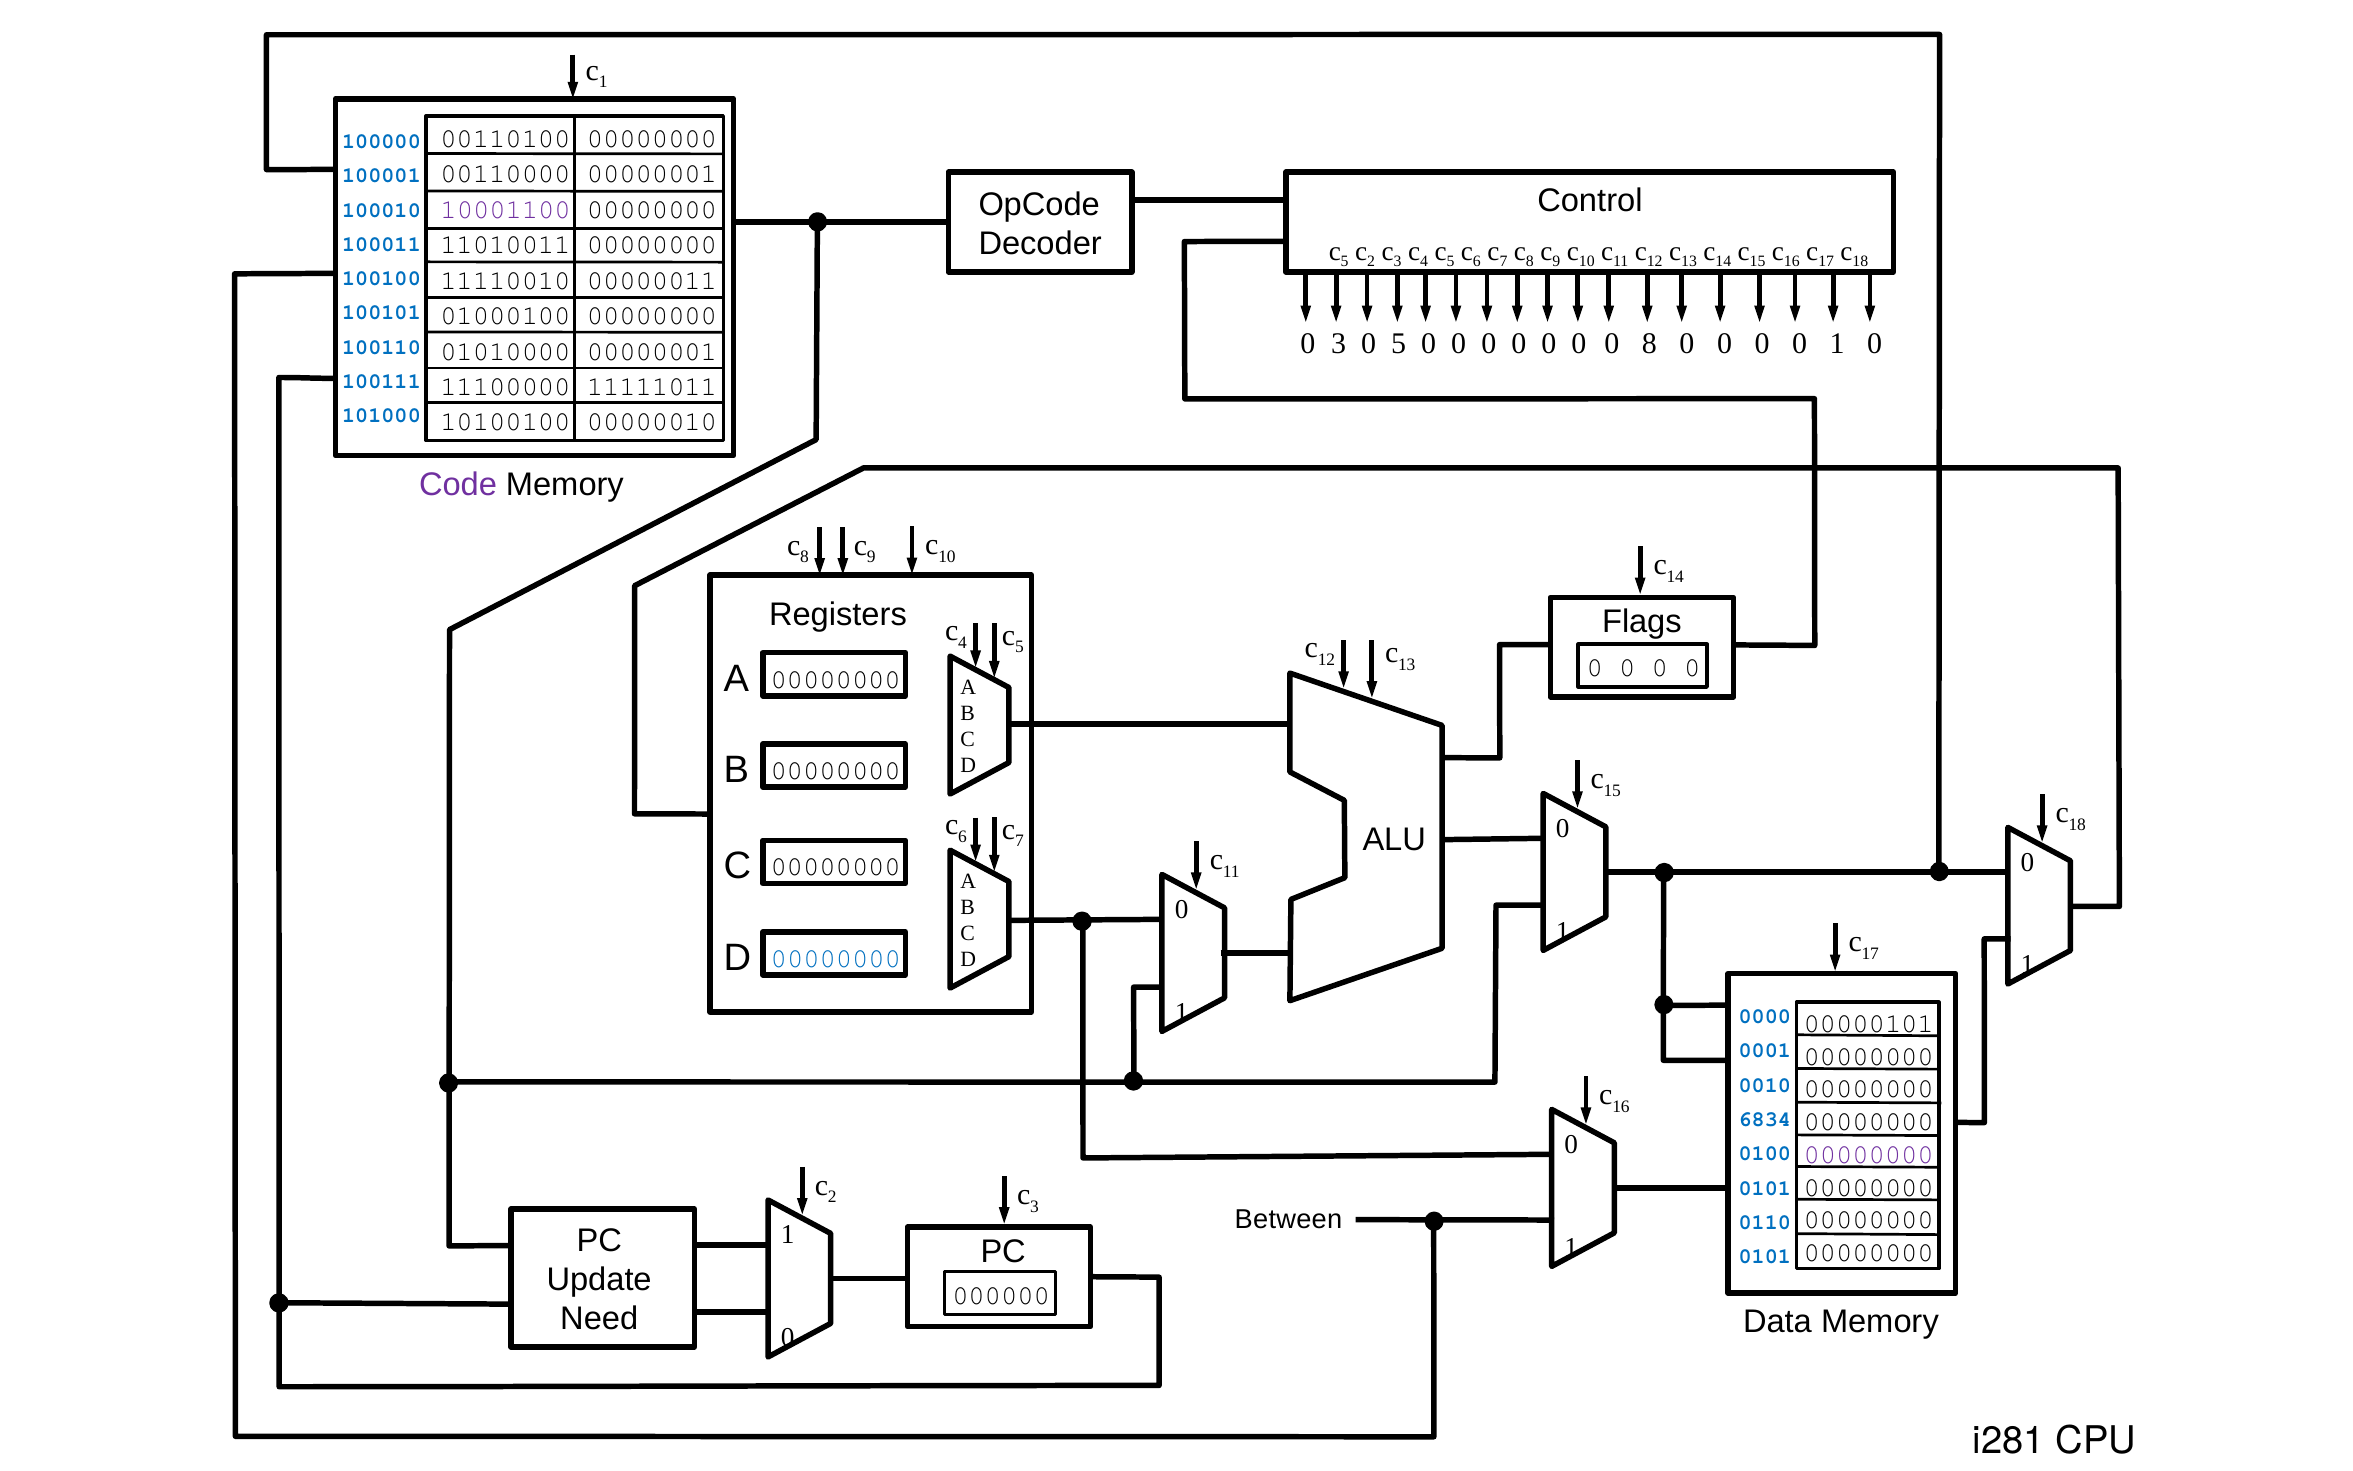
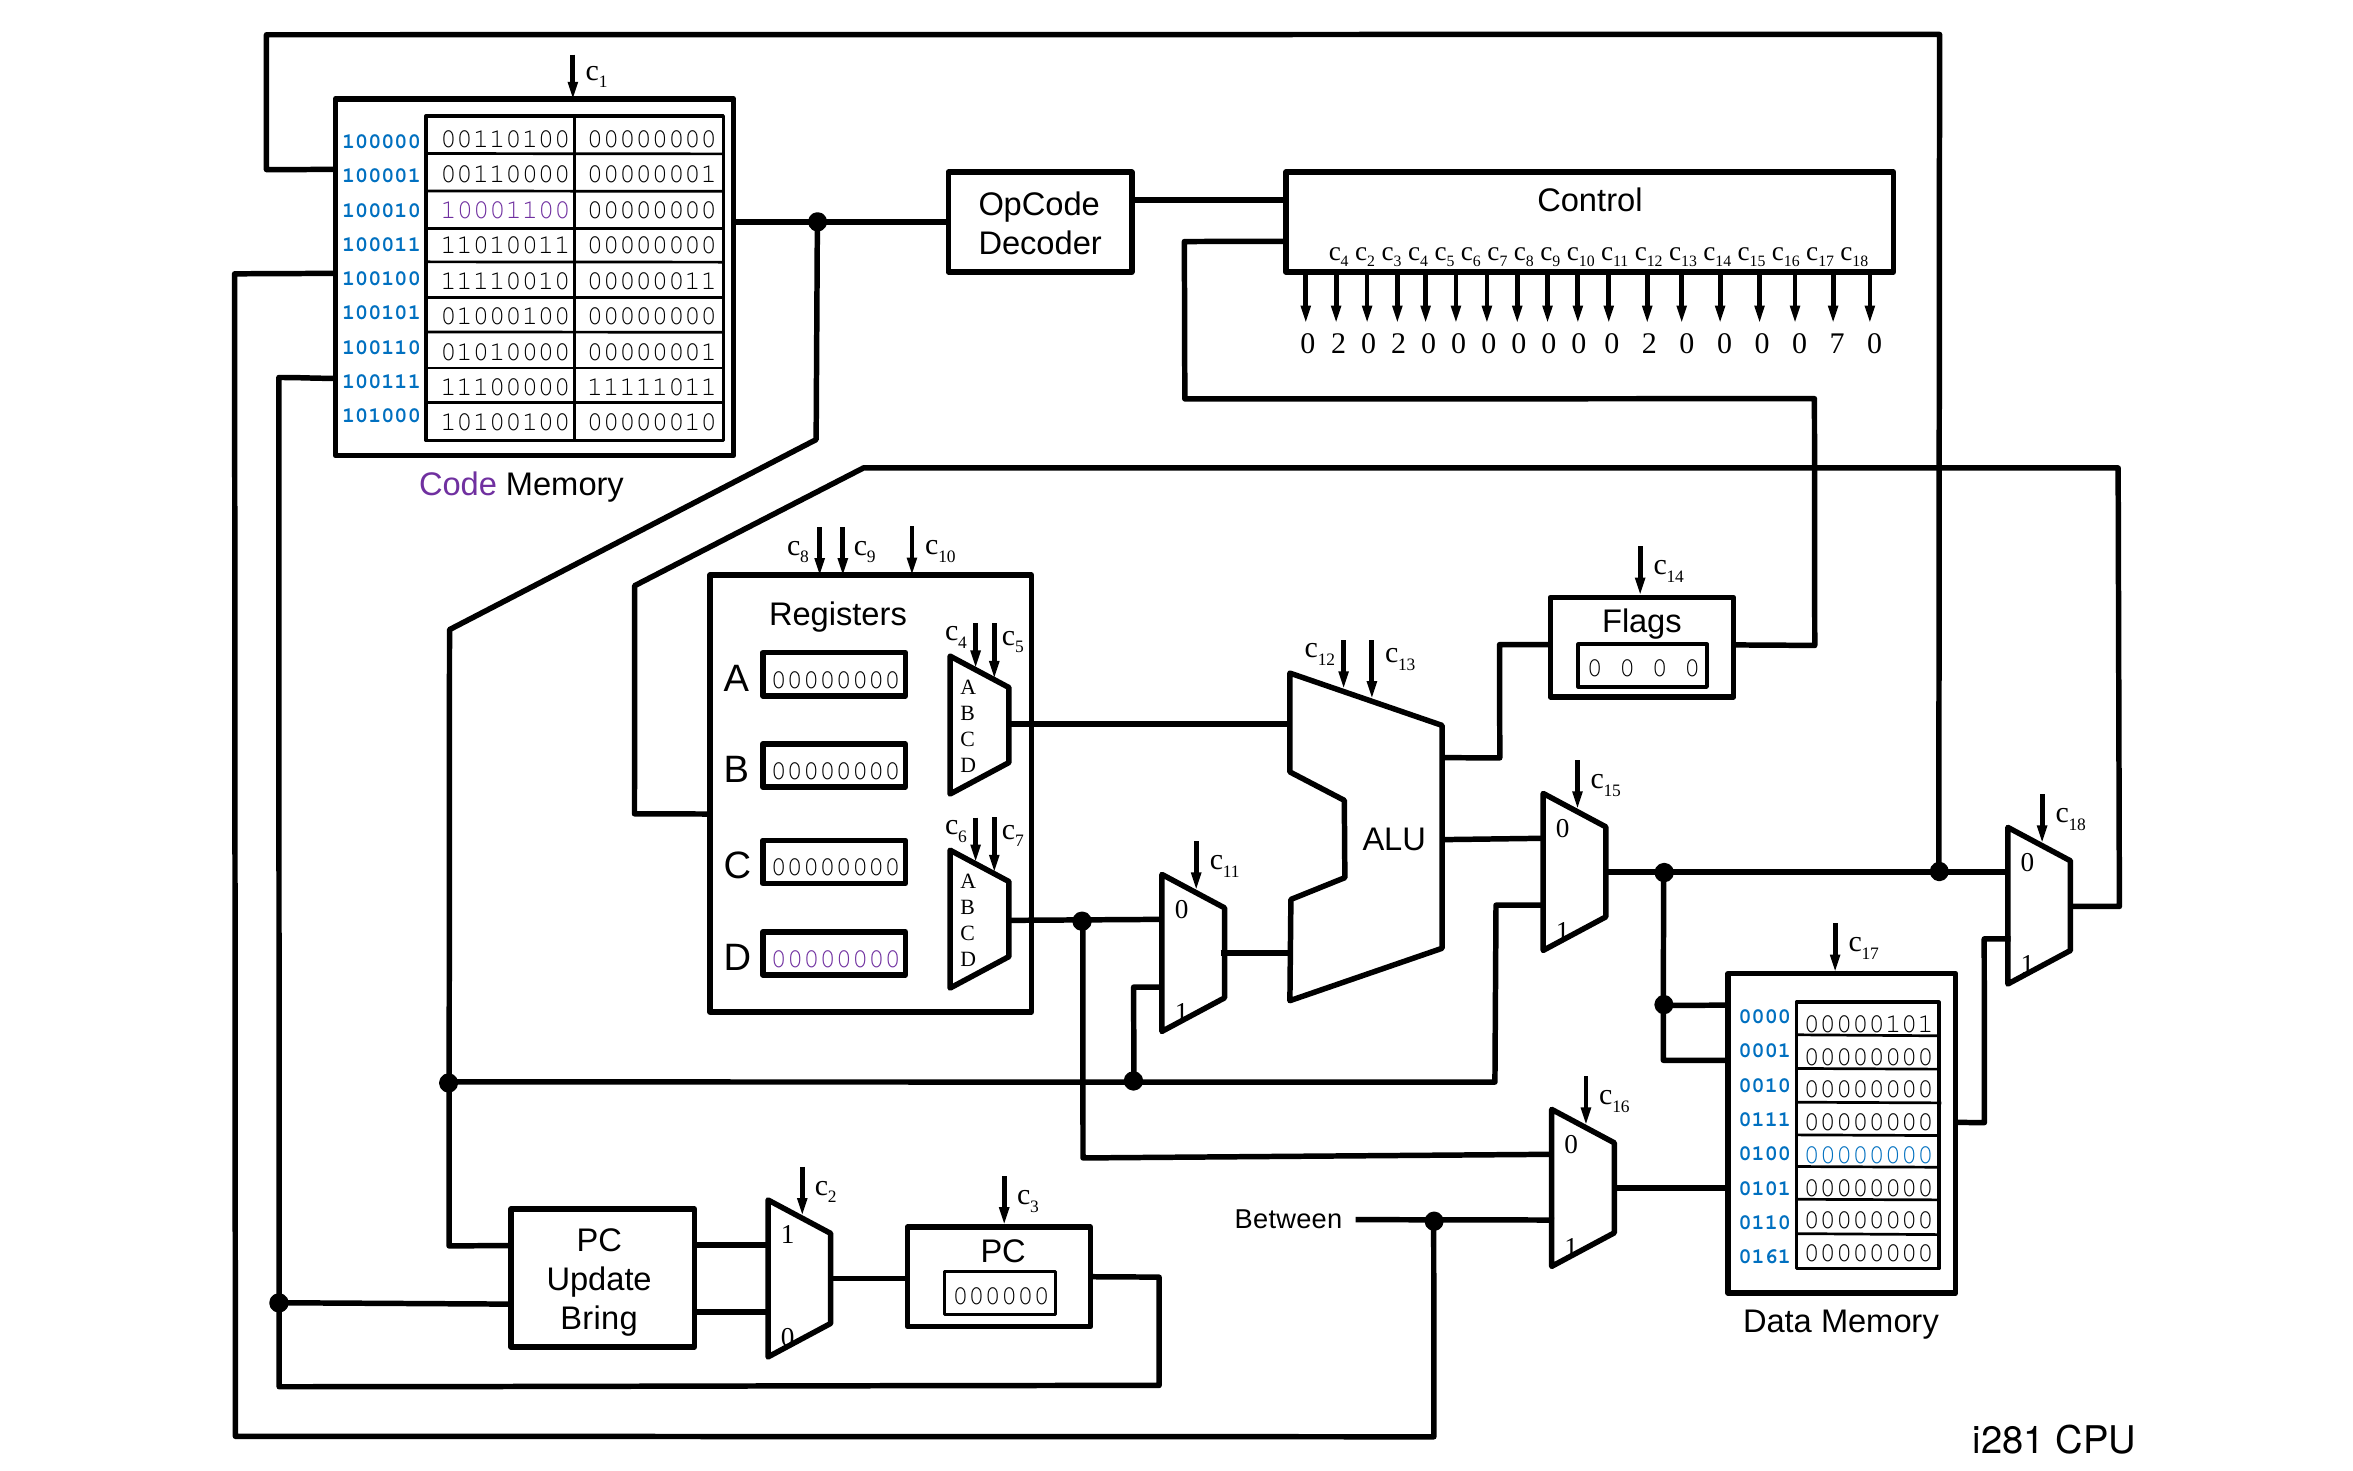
5: 5 -> 4 (1345, 262)
3: 3 -> 2 (1339, 344)
5: 5 -> 2 (1399, 344)
0 0 8: 8 -> 2 (1649, 344)
0 0 1: 1 -> 7 (1837, 344)
00000000 colour: blue -> purple (836, 958)
6834: 6834 -> 0111 (1765, 1119)
00000000 colour: purple -> blue (1869, 1154)
0101: 0101 -> 0161 (1765, 1256)
Need: Need -> Bring (599, 1319)
